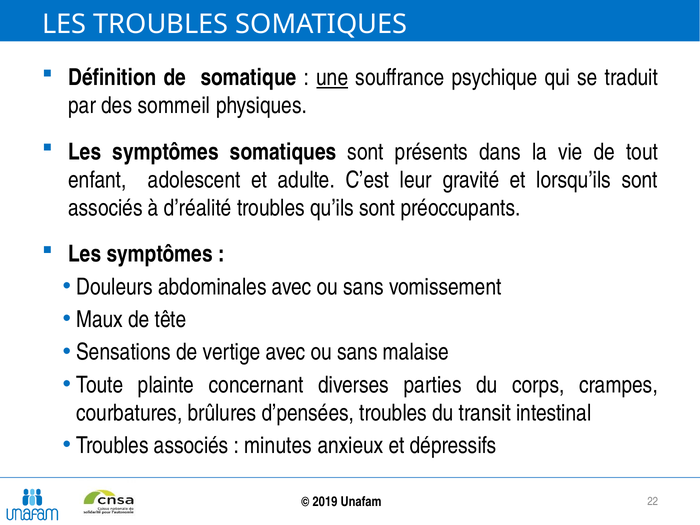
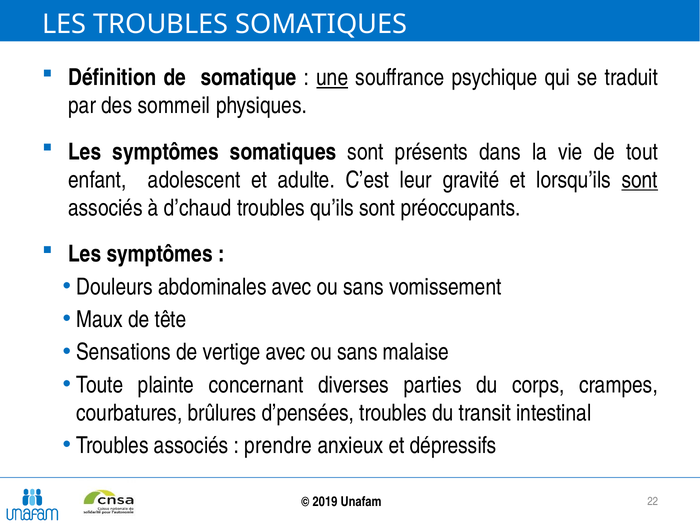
sont underline: none -> present (640, 180)
d’réalité: d’réalité -> d’chaud (198, 208)
minutes: minutes -> prendre (278, 446)
